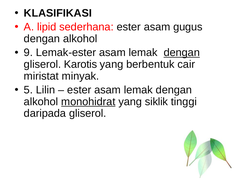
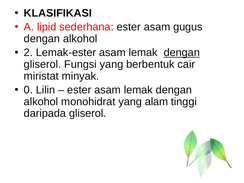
9: 9 -> 2 (28, 53)
Karotis: Karotis -> Fungsi (80, 64)
5: 5 -> 0 (28, 90)
monohidrat underline: present -> none (88, 102)
siklik: siklik -> alam (157, 102)
